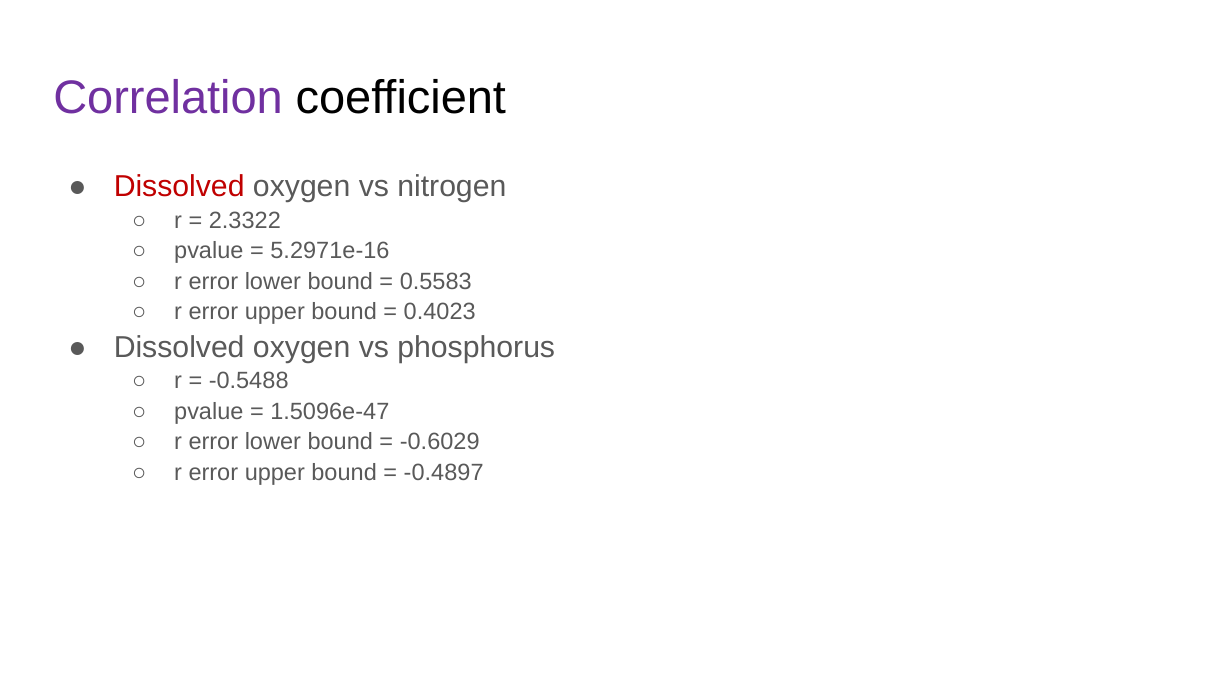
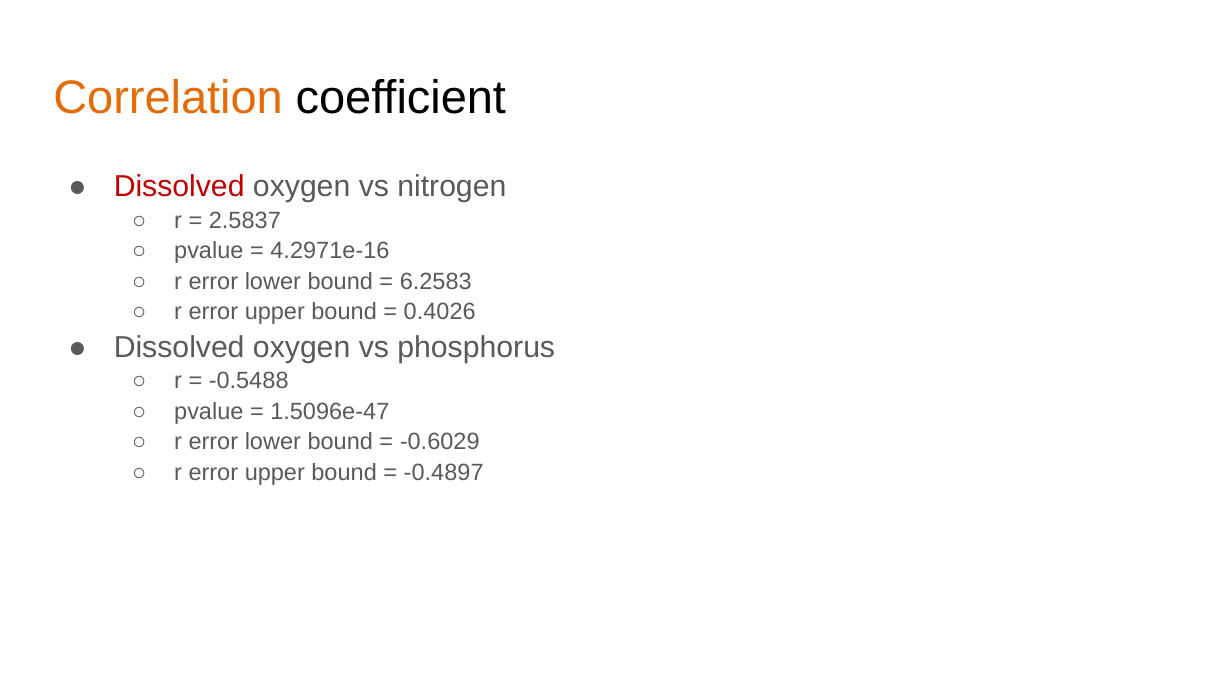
Correlation colour: purple -> orange (168, 98)
2.3322: 2.3322 -> 2.5837 (245, 221)
5.2971e-16: 5.2971e-16 -> 4.2971e-16 (330, 251)
0.5583: 0.5583 -> 6.2583 (436, 282)
0.4023: 0.4023 -> 0.4026 (440, 312)
